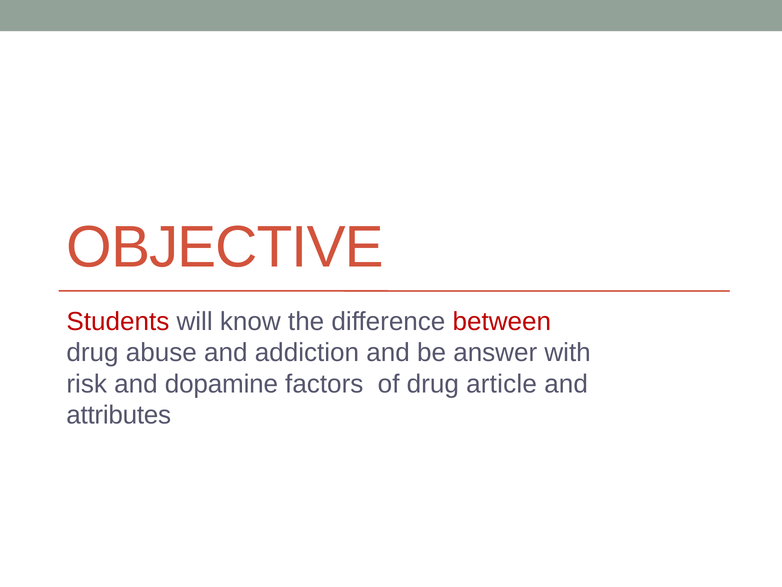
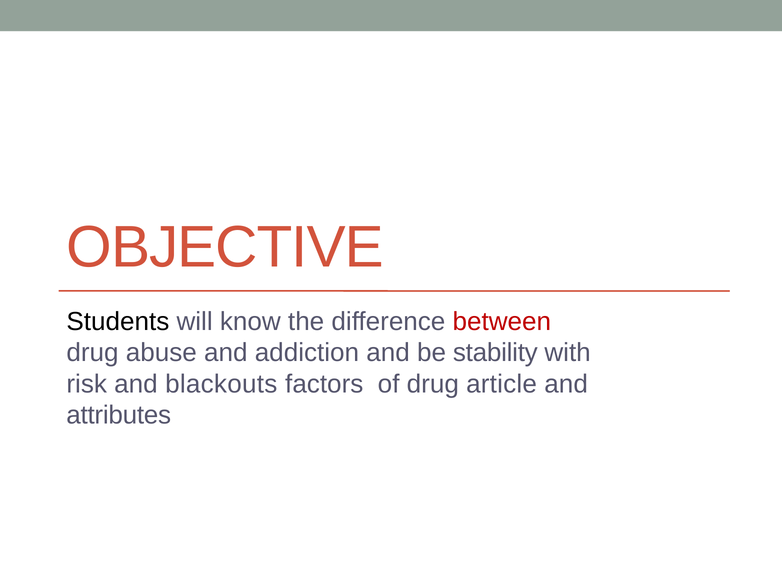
Students colour: red -> black (118, 321)
answer: answer -> stability (495, 352)
dopamine: dopamine -> blackouts (221, 384)
